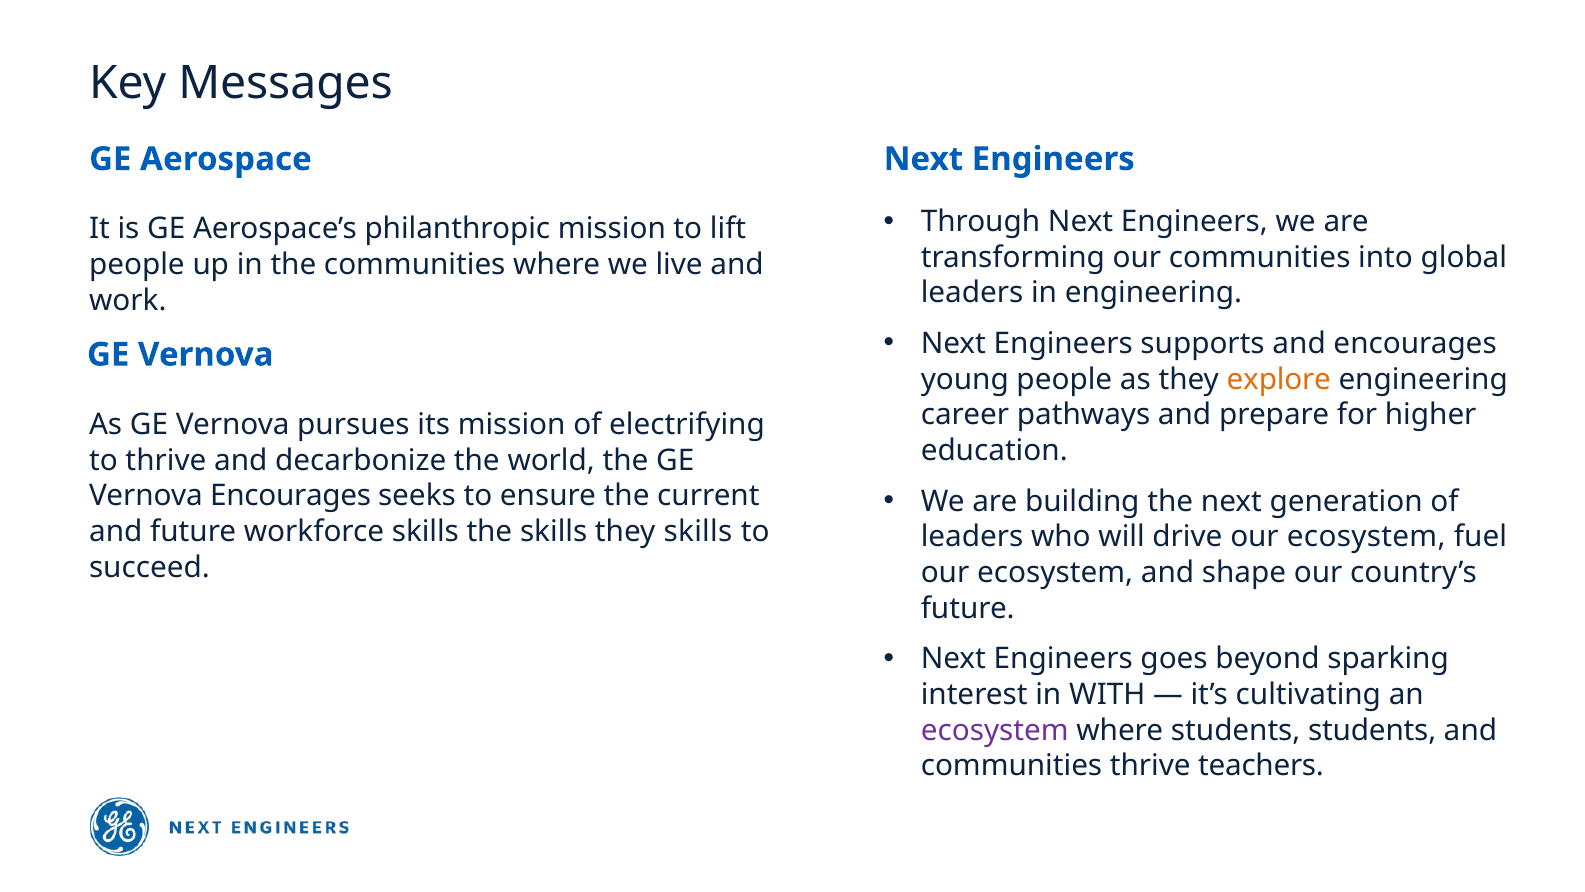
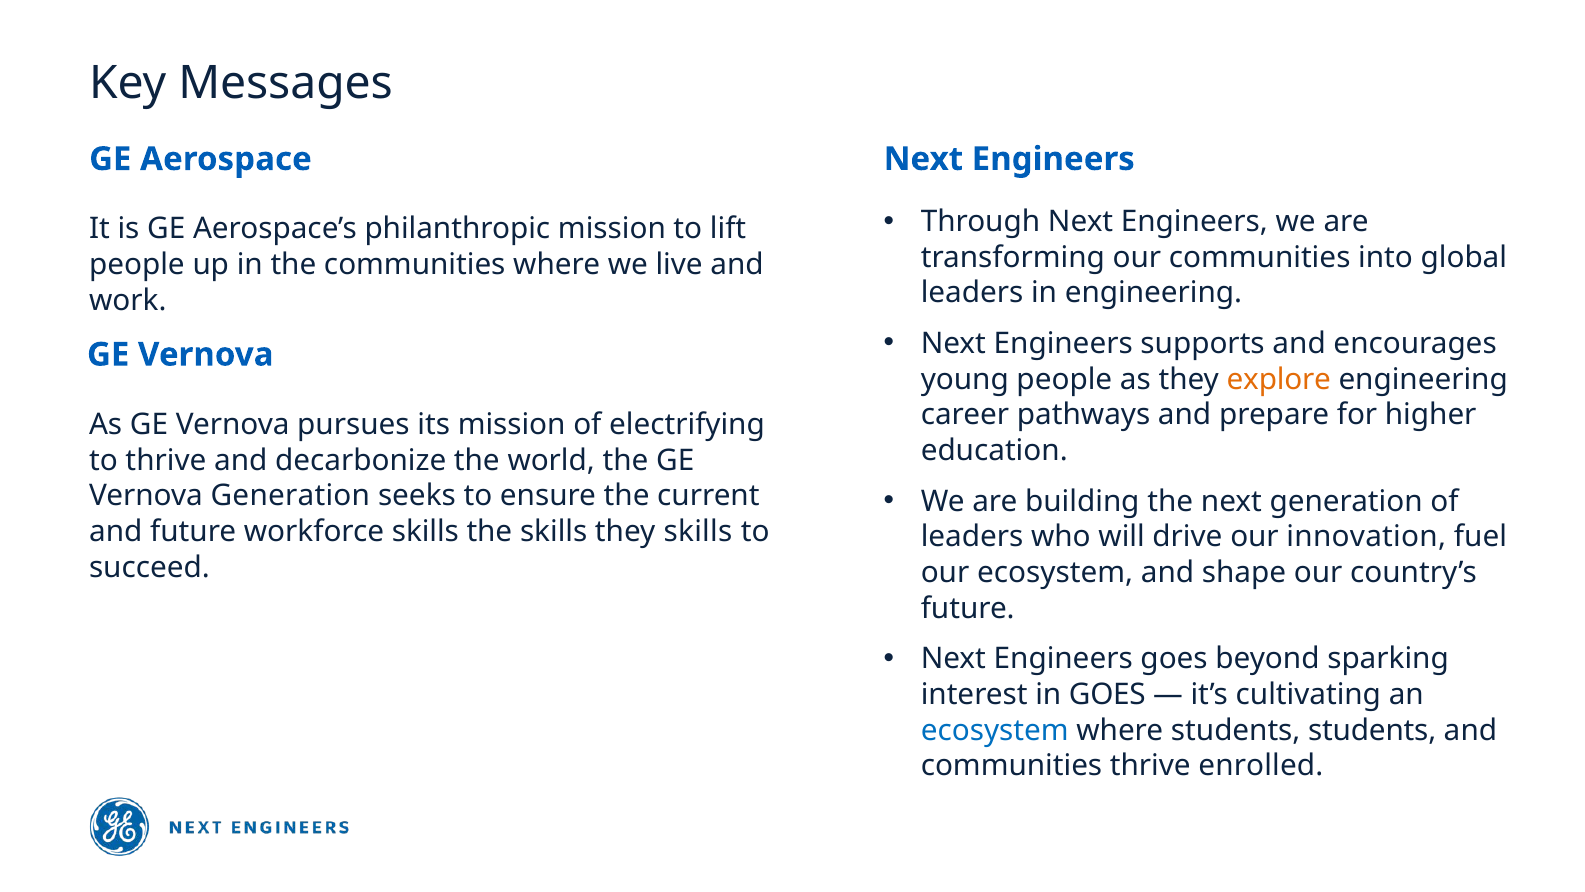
Vernova Encourages: Encourages -> Generation (290, 496)
drive our ecosystem: ecosystem -> innovation (1366, 537)
in WITH: WITH -> GOES (1107, 694)
ecosystem colour: purple -> blue (995, 730)
teachers: teachers -> enrolled (1261, 766)
